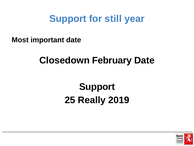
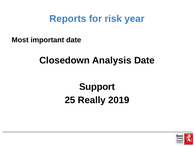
Support: Support -> Reports (68, 19)
still: still -> risk (113, 19)
February: February -> Analysis (112, 60)
